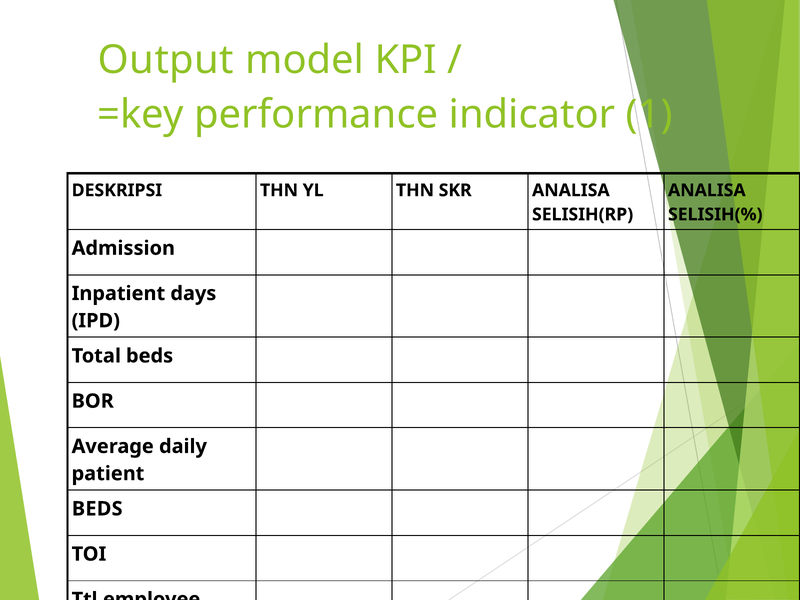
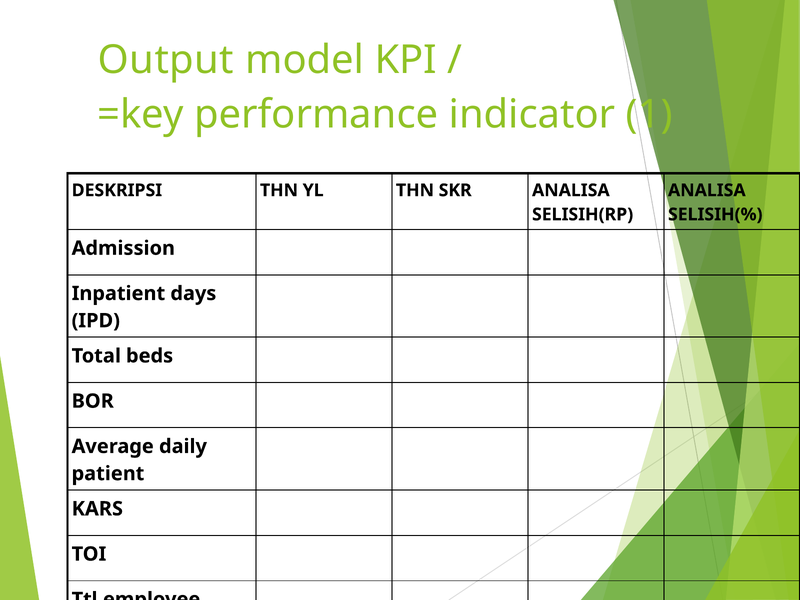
BEDS: BEDS -> KARS (97, 509)
